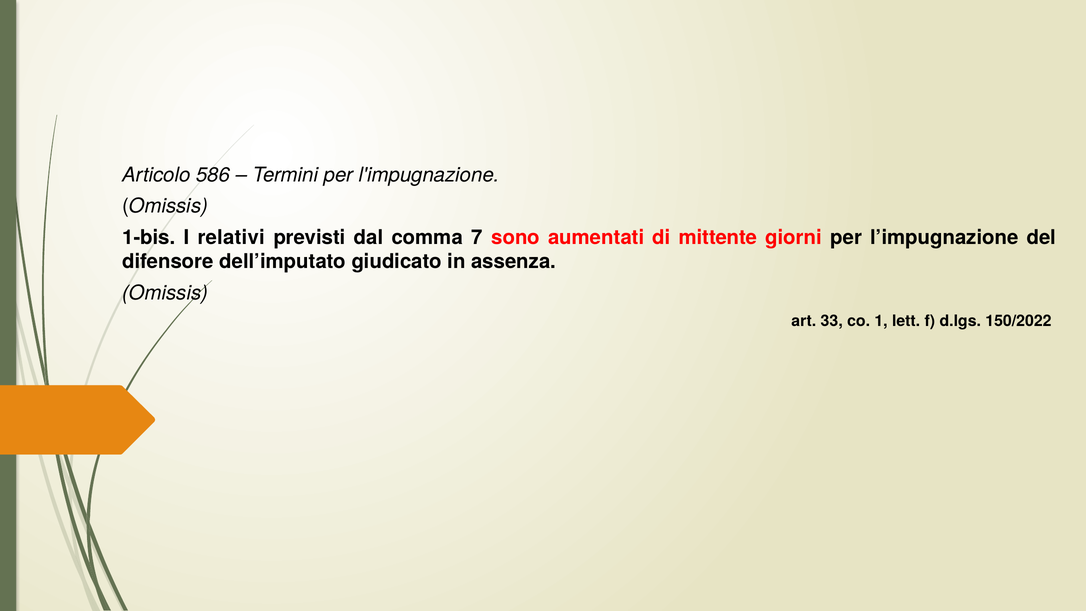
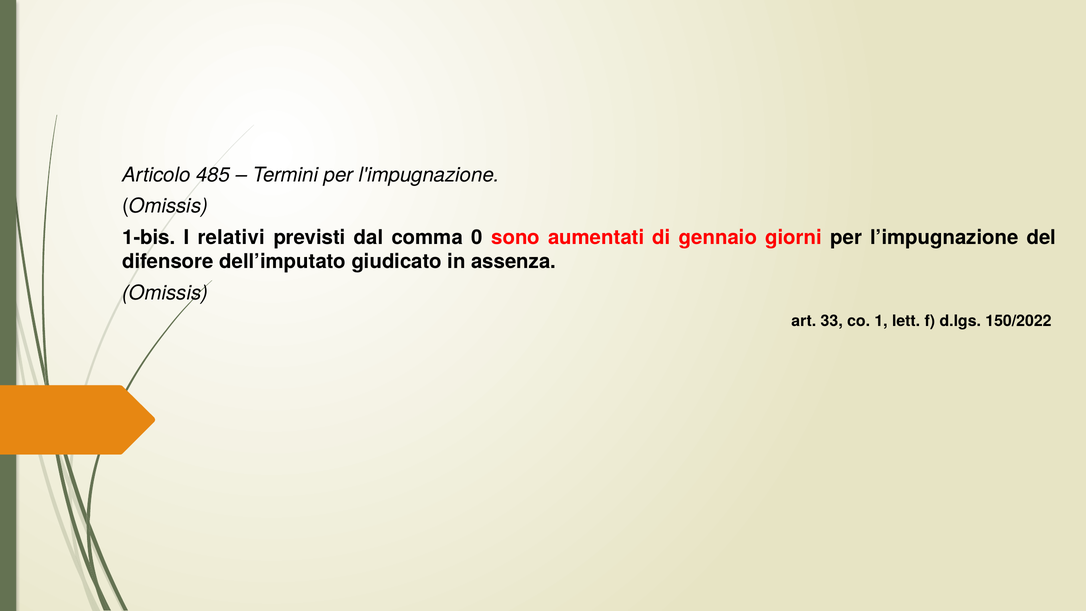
586: 586 -> 485 (213, 175)
7: 7 -> 0 (477, 237)
mittente: mittente -> gennaio (718, 237)
